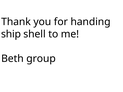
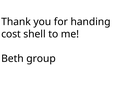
ship: ship -> cost (11, 34)
